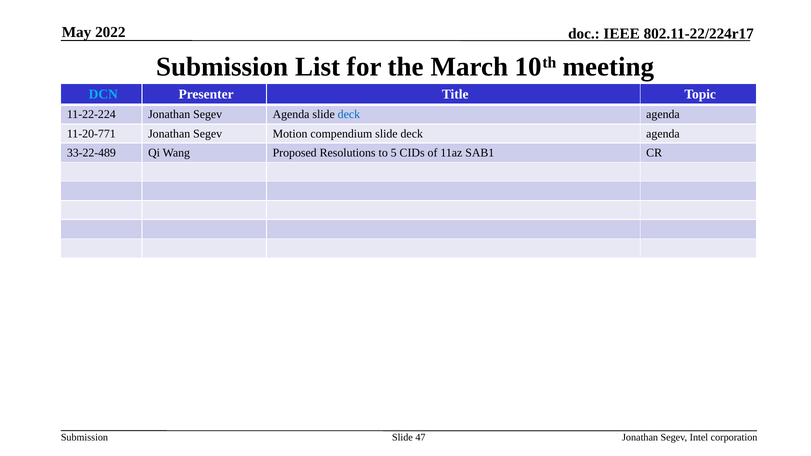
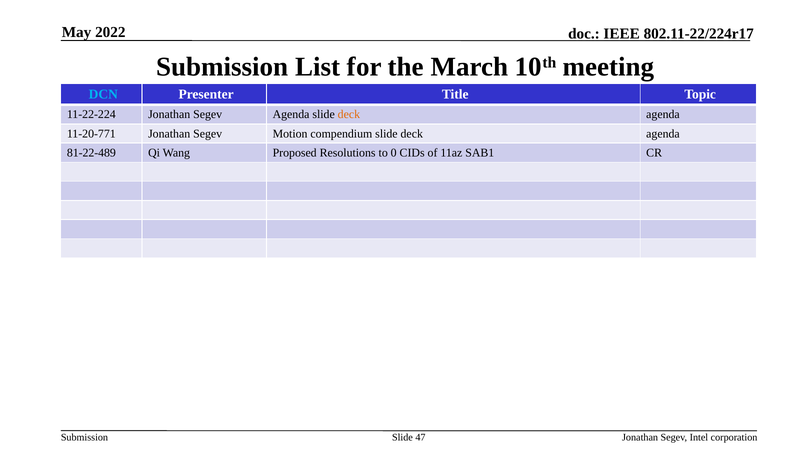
deck colour: blue -> orange (349, 115)
33-22-489: 33-22-489 -> 81-22-489 (91, 153)
5: 5 -> 0 (394, 153)
